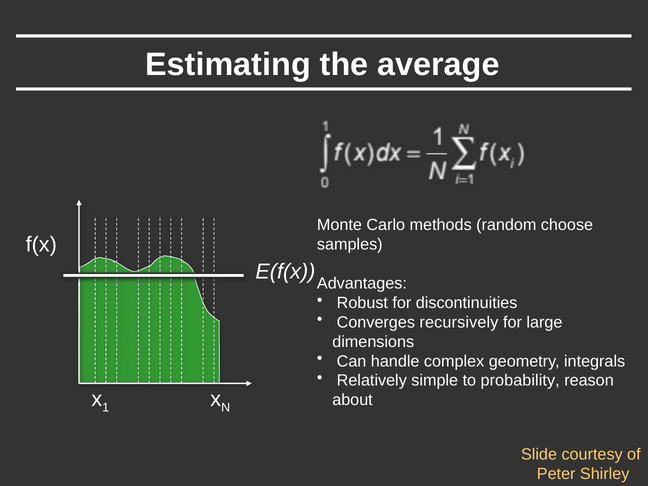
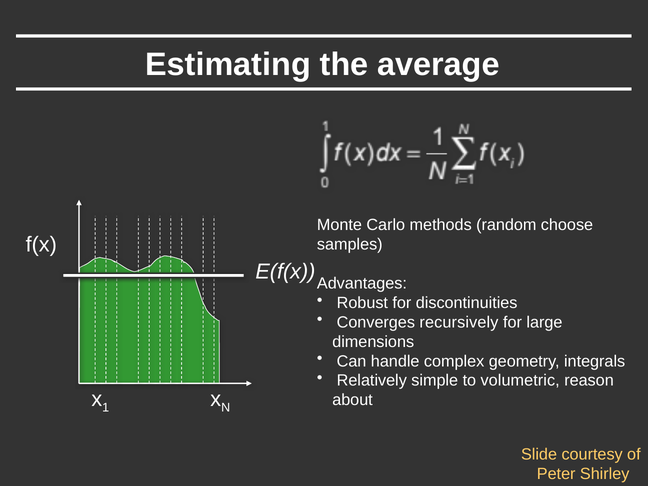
probability: probability -> volumetric (520, 381)
